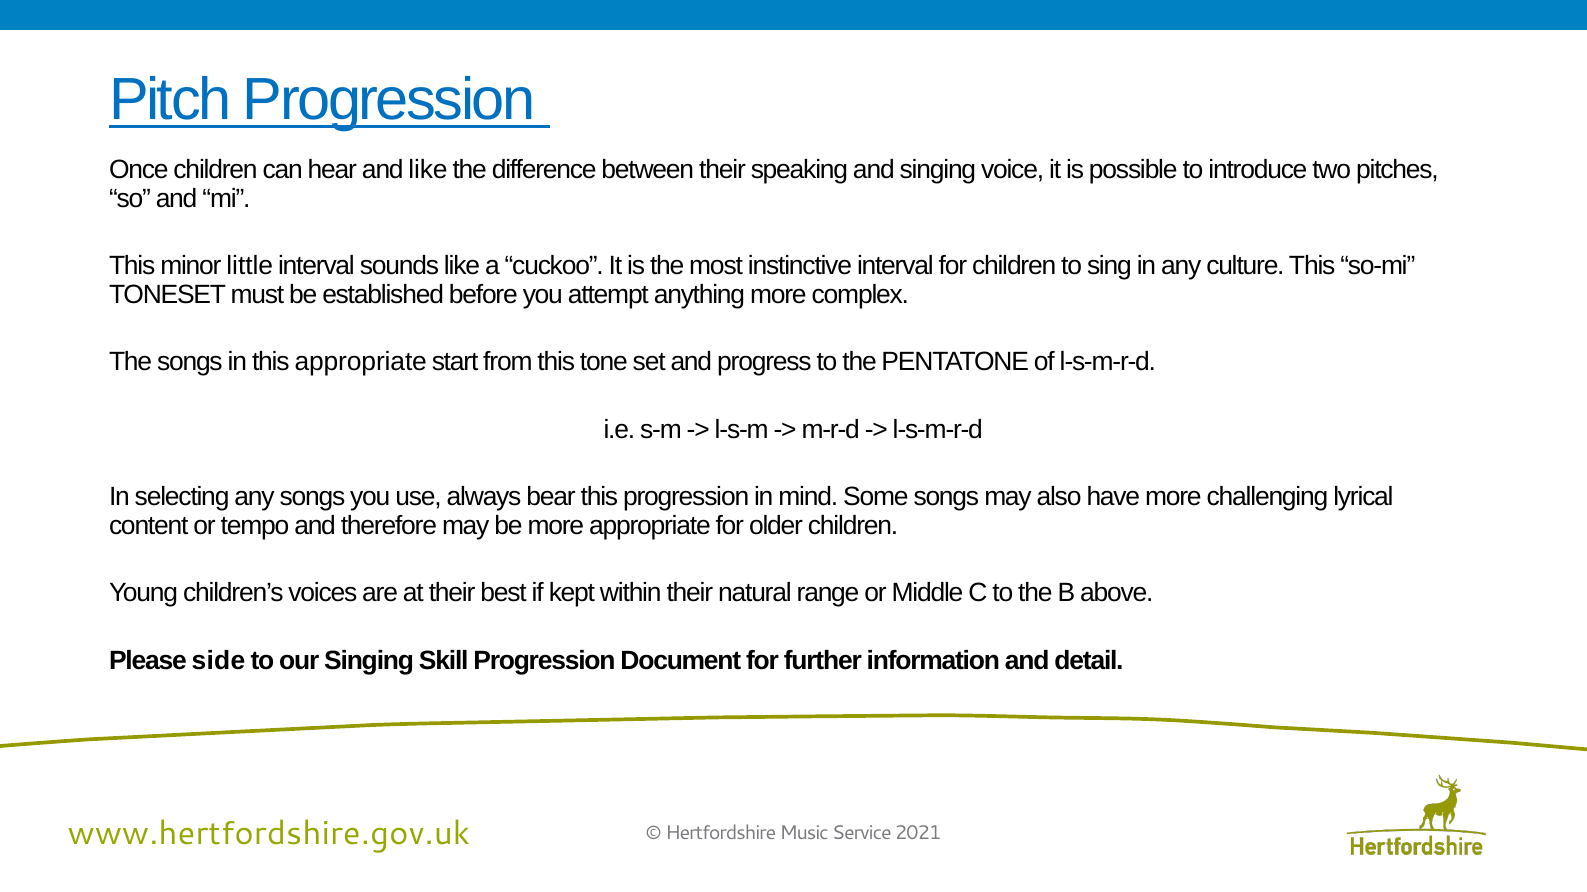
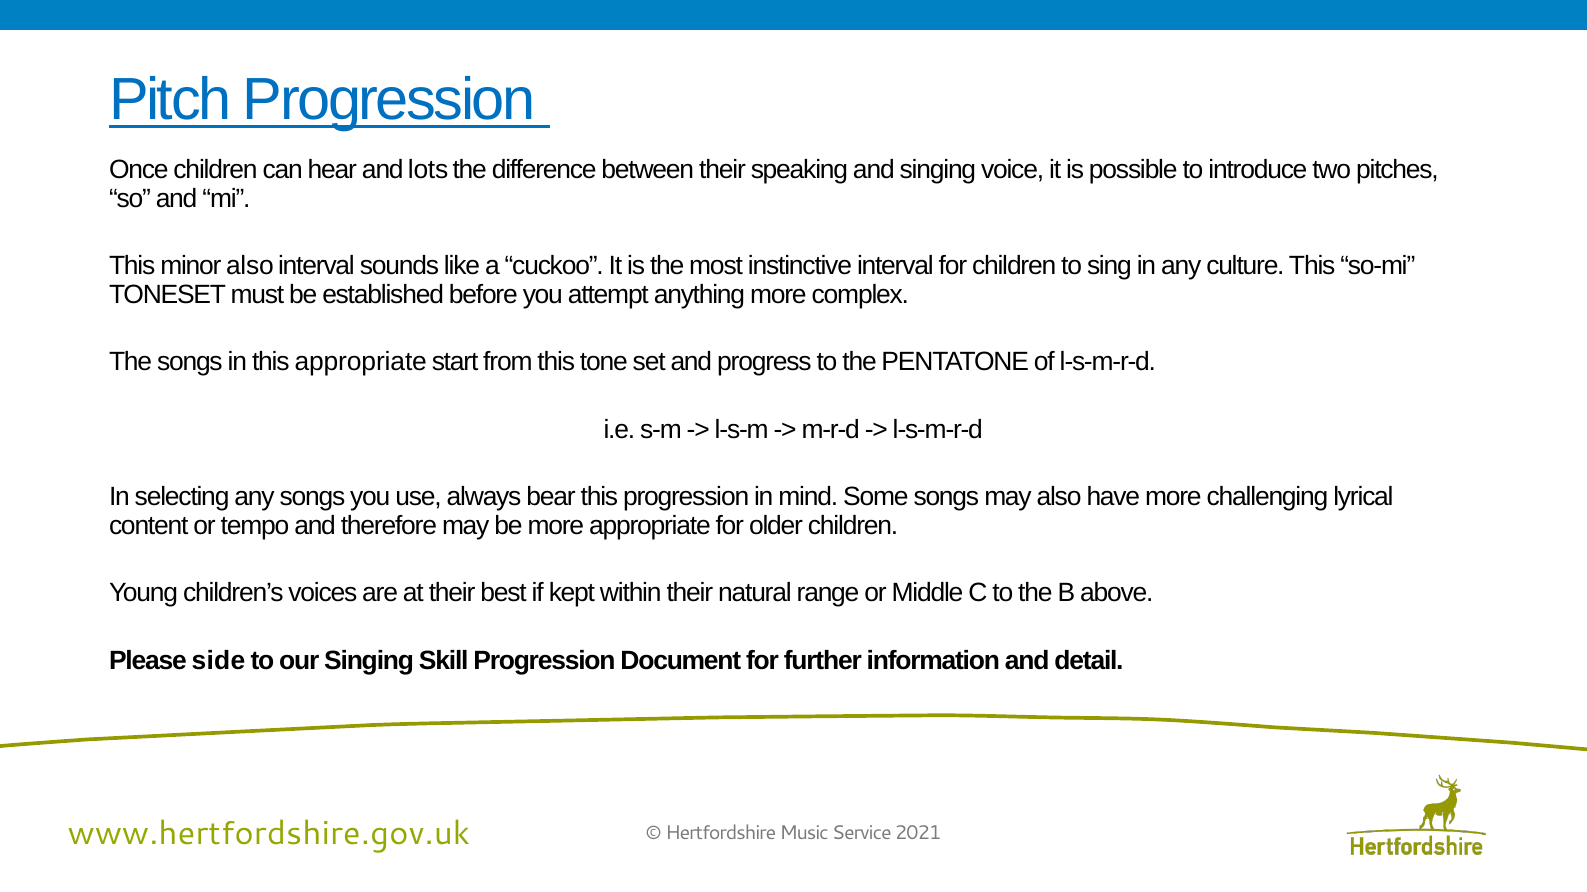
and like: like -> lots (428, 170)
minor little: little -> also (250, 266)
